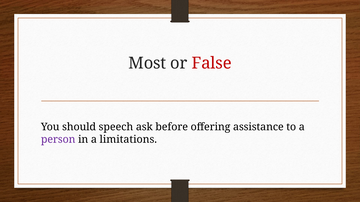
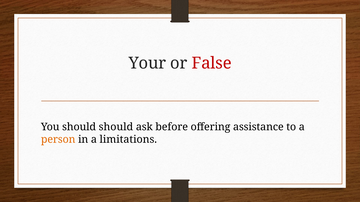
Most: Most -> Your (147, 63)
should speech: speech -> should (116, 127)
person colour: purple -> orange (58, 140)
